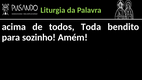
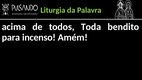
sozinho: sozinho -> incenso (39, 37)
